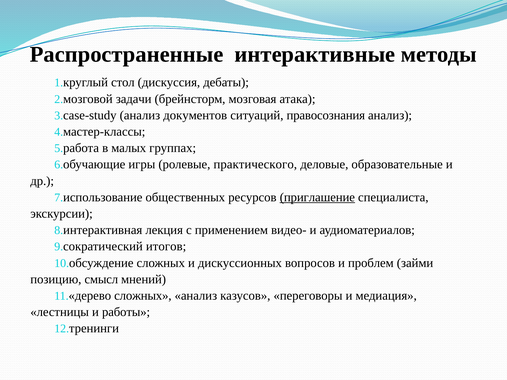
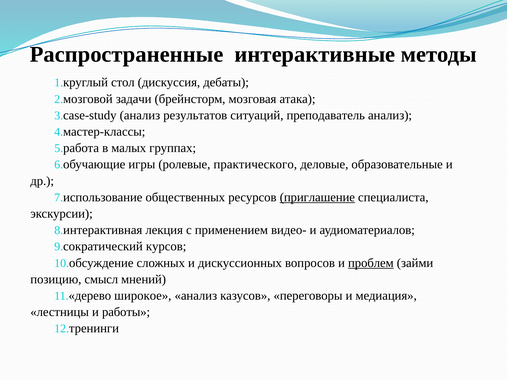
документов: документов -> результатов (195, 115)
правосознания: правосознания -> преподаватель (326, 115)
итогов: итогов -> курсов (166, 247)
проблем underline: none -> present (371, 263)
сложных: сложных -> широкое (143, 296)
